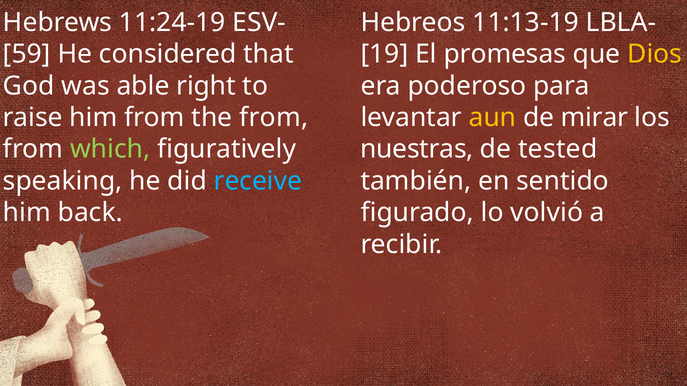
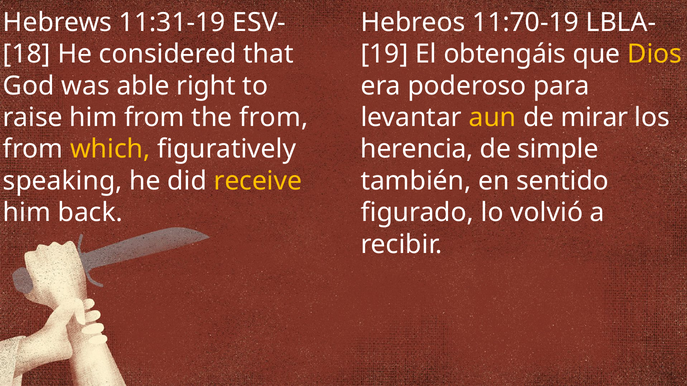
11:24-19: 11:24-19 -> 11:31-19 (172, 22)
11:13-19: 11:13-19 -> 11:70-19 (526, 22)
59: 59 -> 18 (27, 54)
promesas: promesas -> obtengáis (505, 54)
which colour: light green -> yellow (110, 149)
nuestras: nuestras -> herencia (417, 149)
tested: tested -> simple (558, 149)
receive colour: light blue -> yellow (258, 181)
